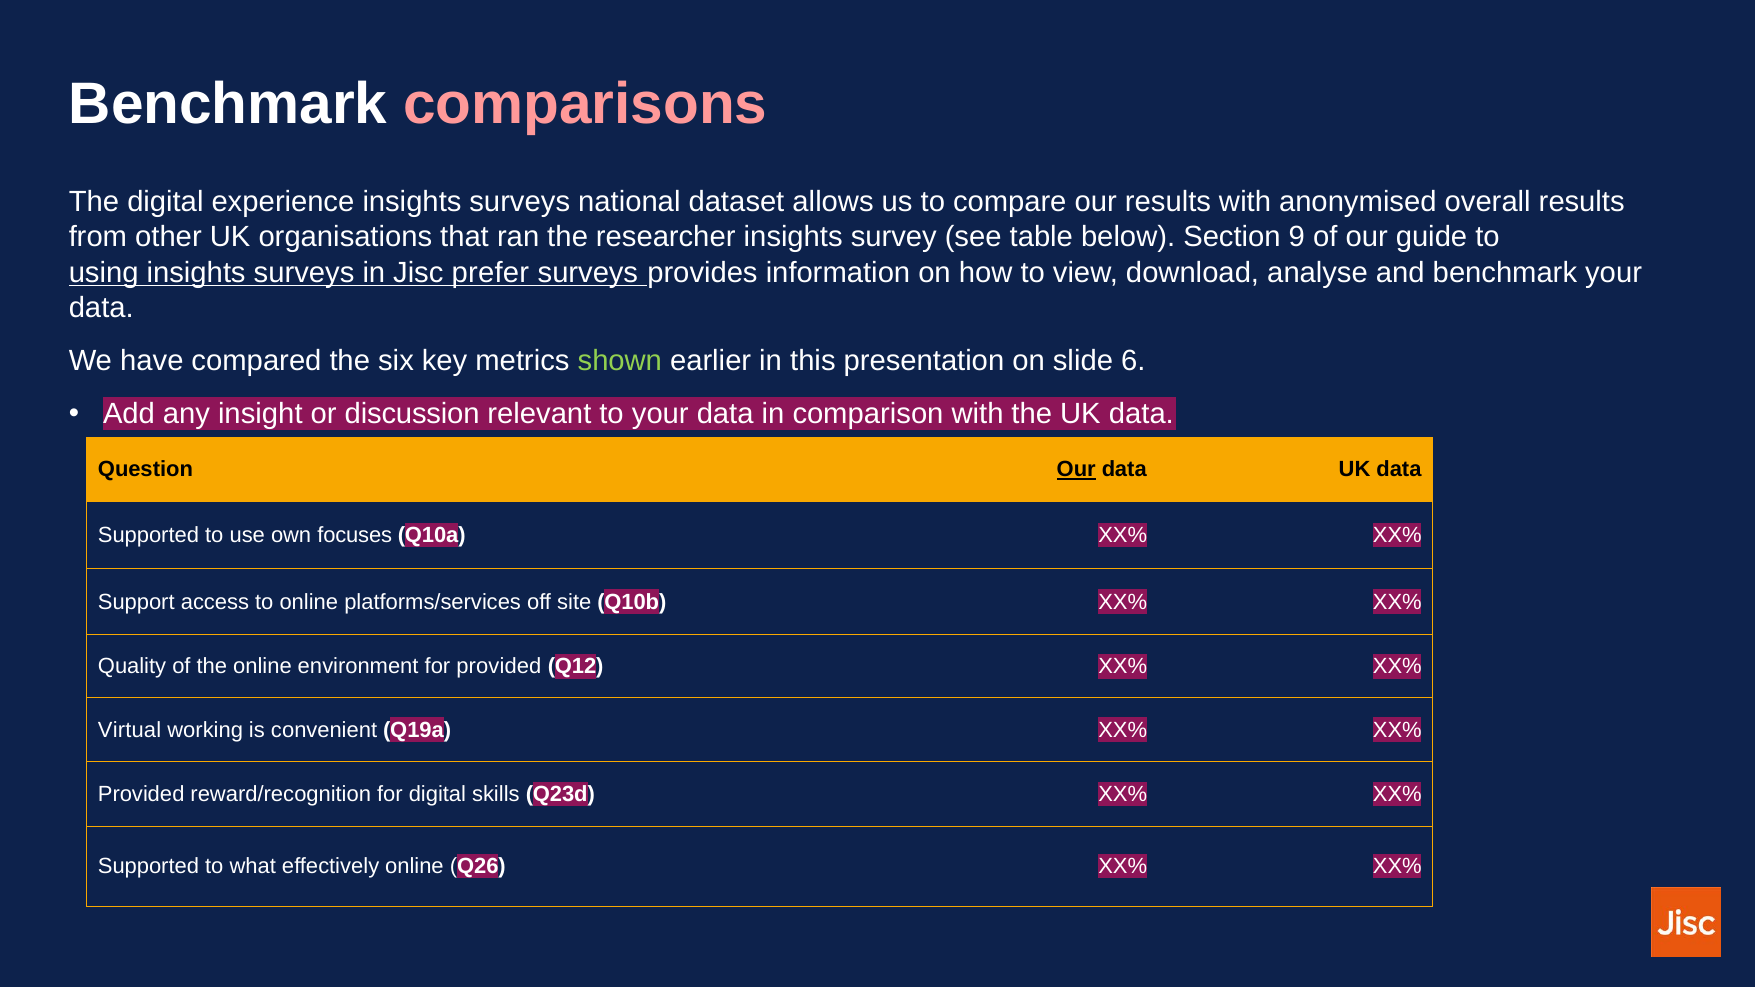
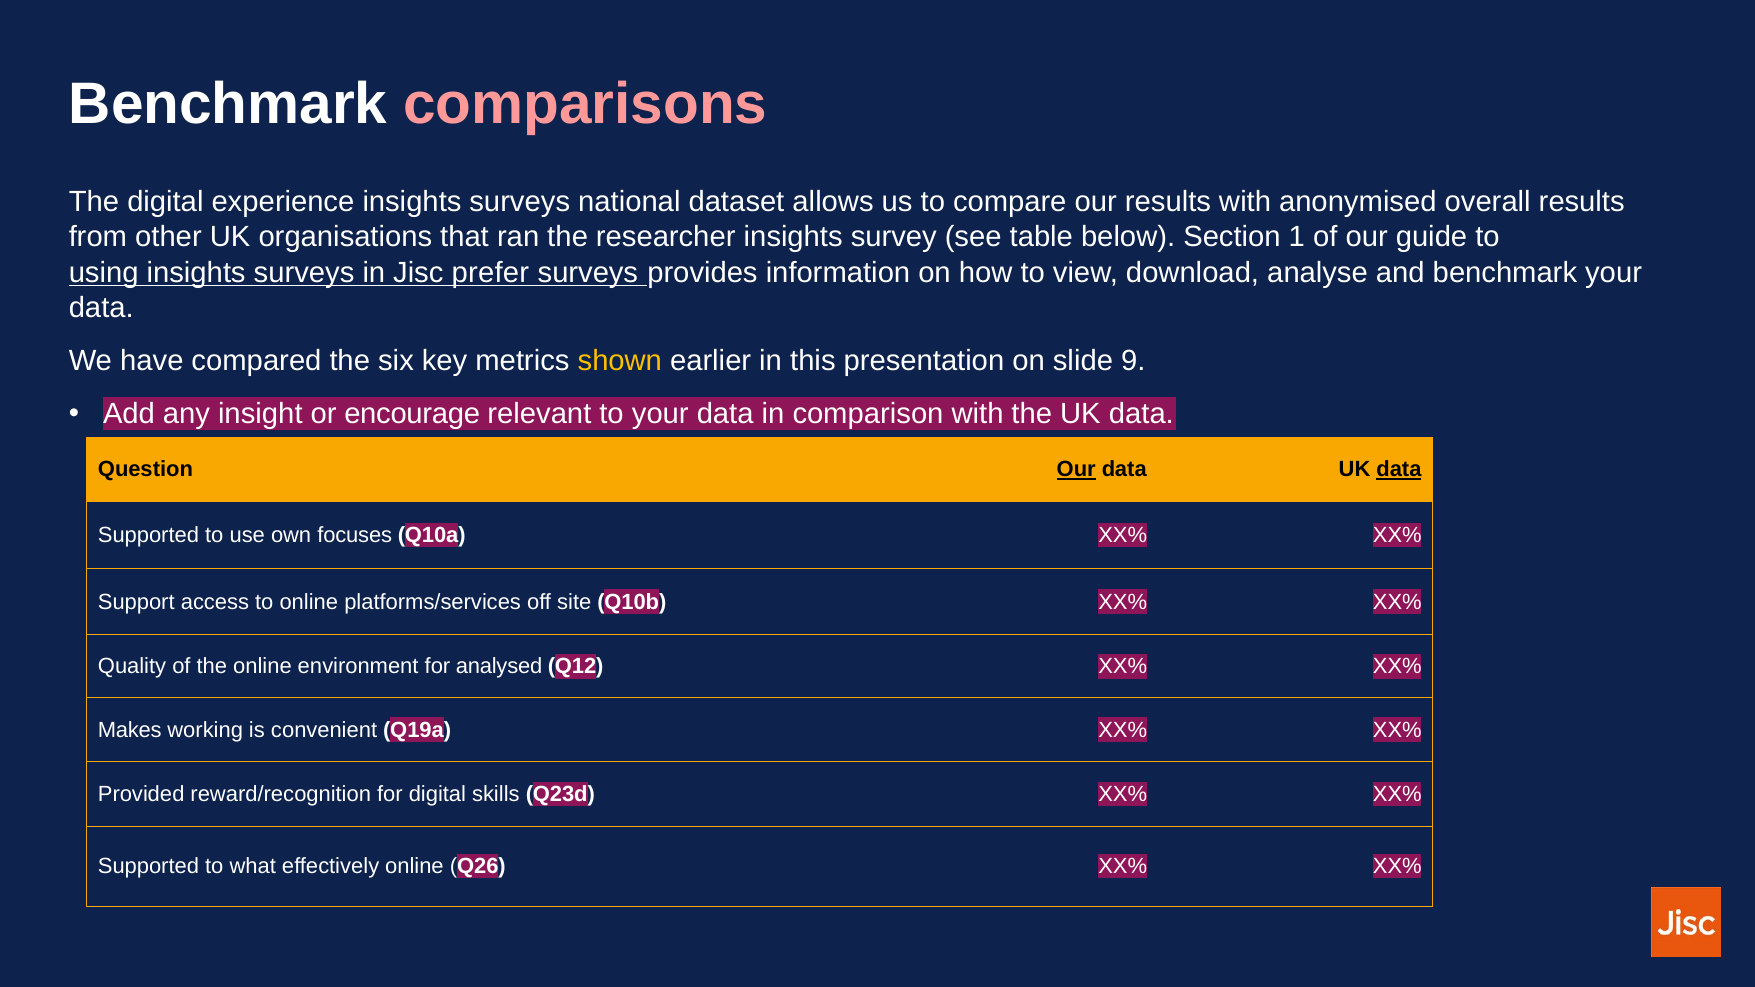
9: 9 -> 1 (1297, 237)
shown colour: light green -> yellow (620, 361)
6: 6 -> 9 (1133, 361)
discussion: discussion -> encourage (412, 414)
data underline: none -> present (1399, 470)
for provided: provided -> analysed (499, 667)
Virtual: Virtual -> Makes (130, 730)
